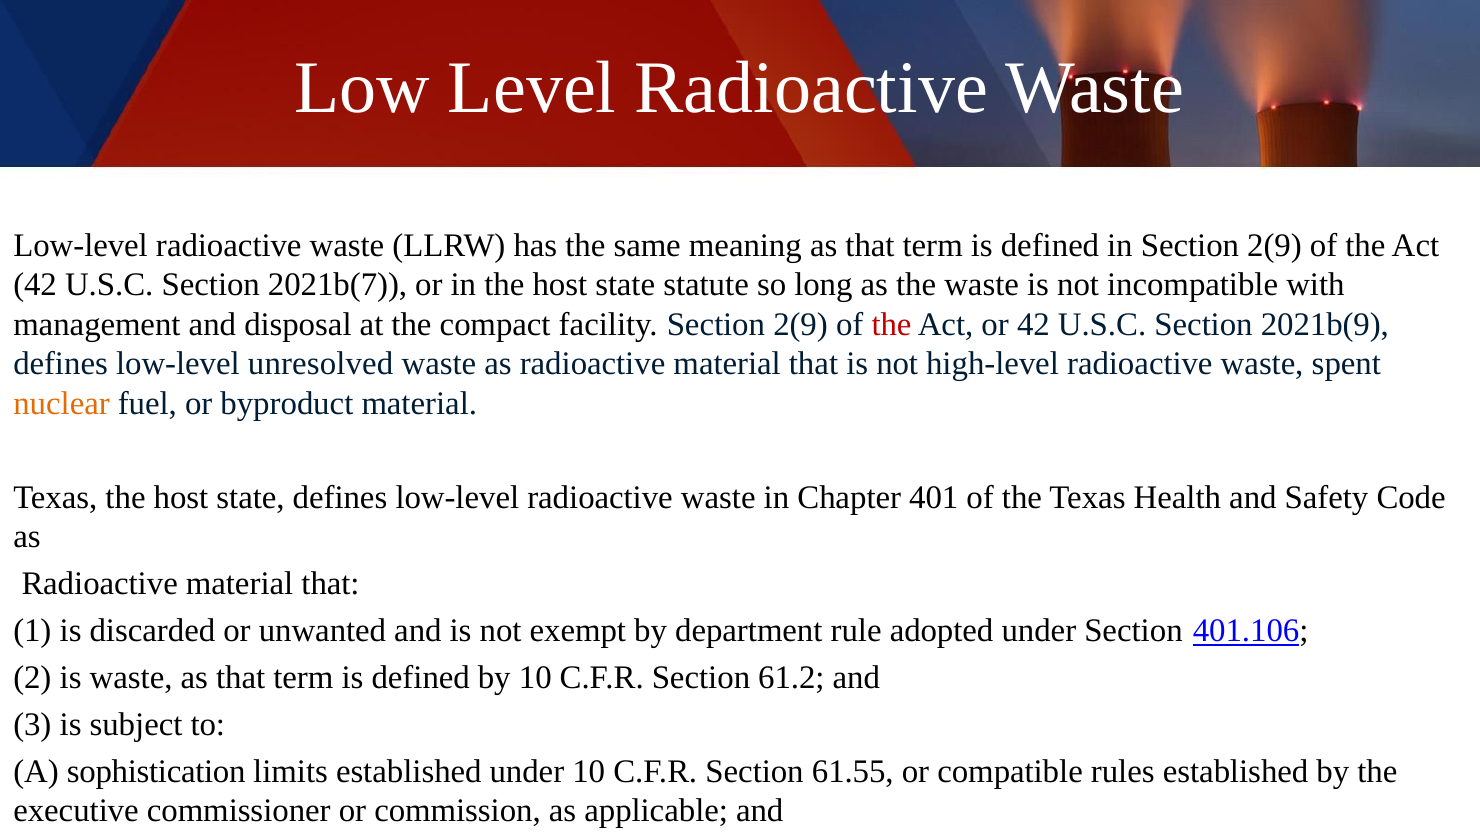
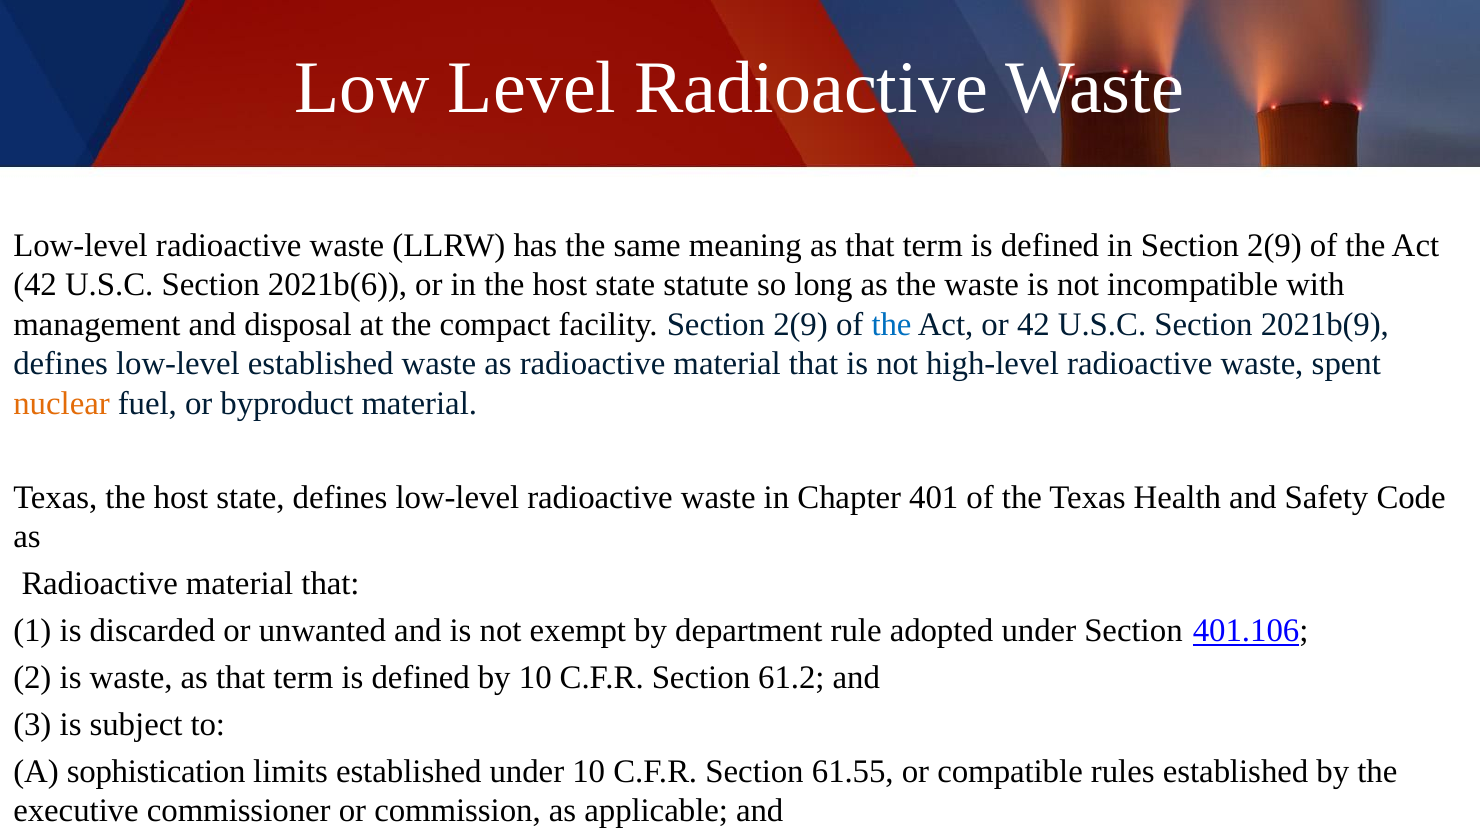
2021b(7: 2021b(7 -> 2021b(6 (338, 285)
the colour: red -> blue (892, 324)
low-level unresolved: unresolved -> established (321, 364)
